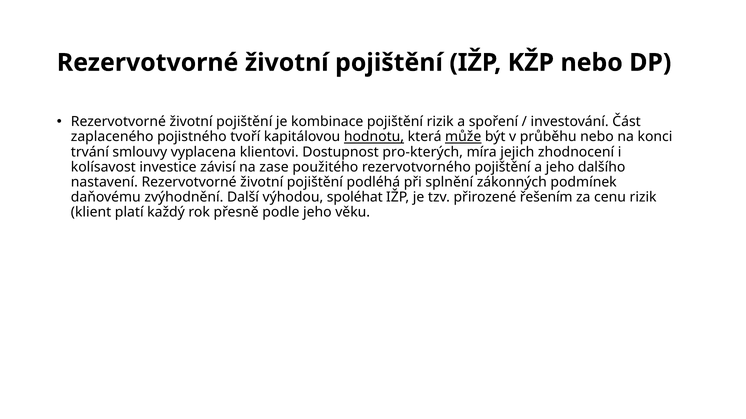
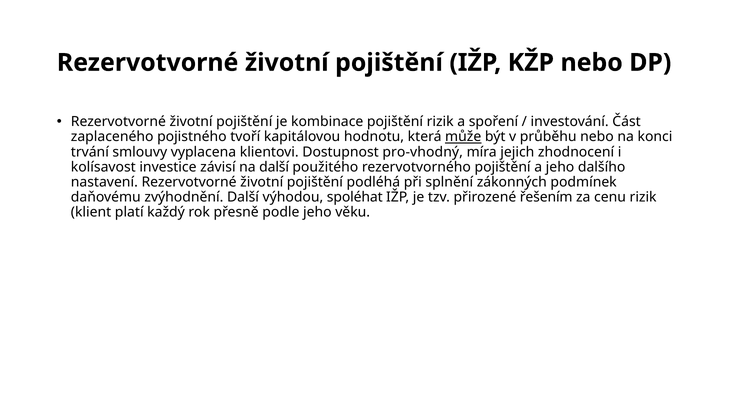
hodnotu underline: present -> none (374, 137)
pro-kterých: pro-kterých -> pro-vhodný (423, 152)
na zase: zase -> další (274, 167)
